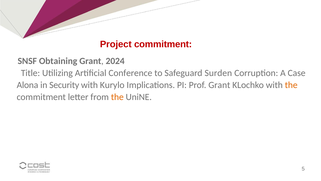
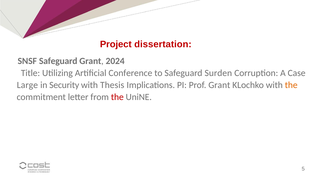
Project commitment: commitment -> dissertation (163, 44)
Obtaining: Obtaining -> Safeguard (58, 61)
Alona: Alona -> Large (27, 85)
Kurylo: Kurylo -> Thesis (112, 85)
the colour: orange -> red (117, 97)
